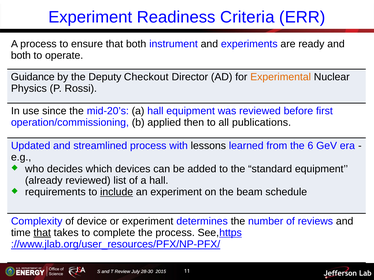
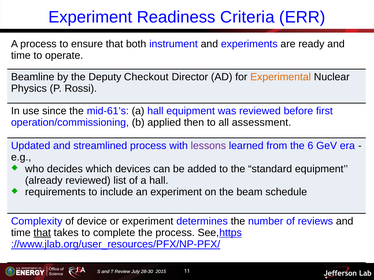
both: both -> time (21, 56)
Guidance: Guidance -> Beamline (33, 77)
mid-20’s: mid-20’s -> mid-61’s (108, 111)
publications: publications -> assessment (262, 123)
lessons colour: black -> purple (208, 146)
include underline: present -> none (117, 192)
